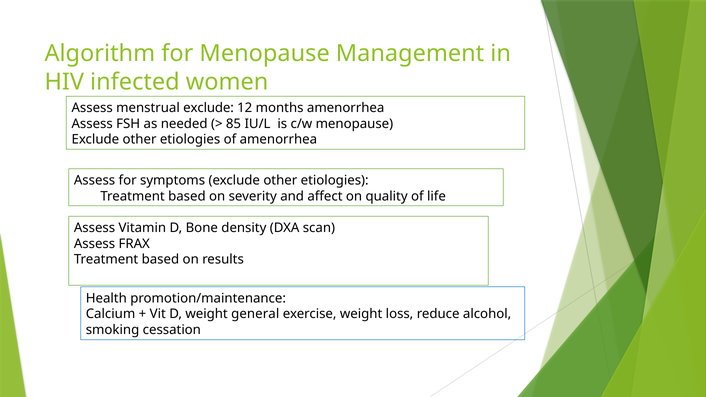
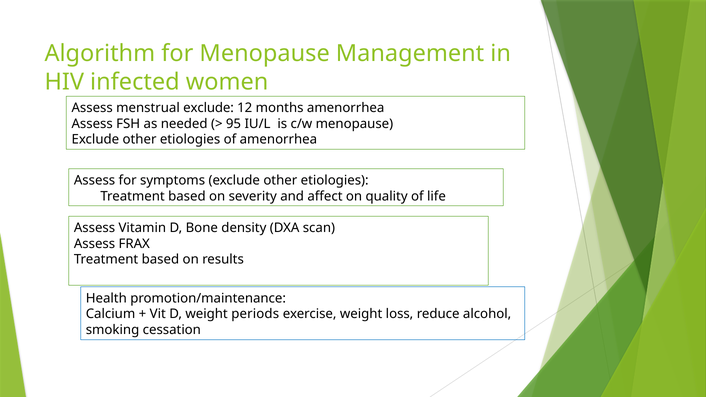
85: 85 -> 95 (233, 124)
general: general -> periods (255, 314)
